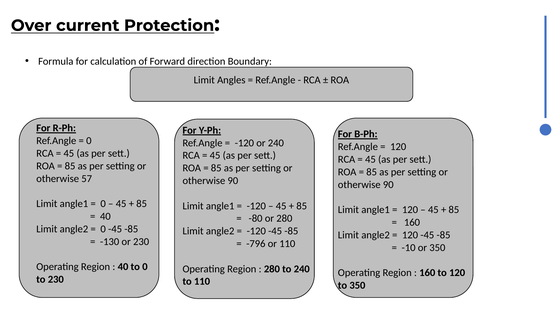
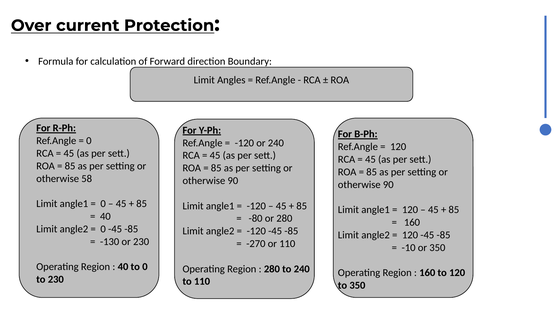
57: 57 -> 58 (87, 179)
-796: -796 -> -270 (256, 244)
